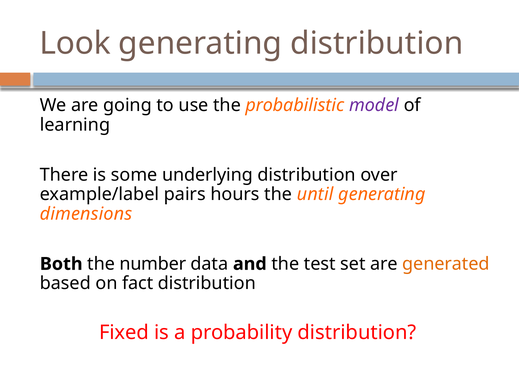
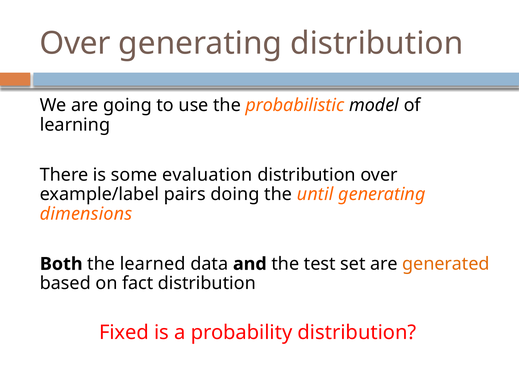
Look: Look -> Over (75, 43)
model colour: purple -> black (374, 105)
underlying: underlying -> evaluation (207, 175)
hours: hours -> doing (235, 195)
number: number -> learned (153, 264)
